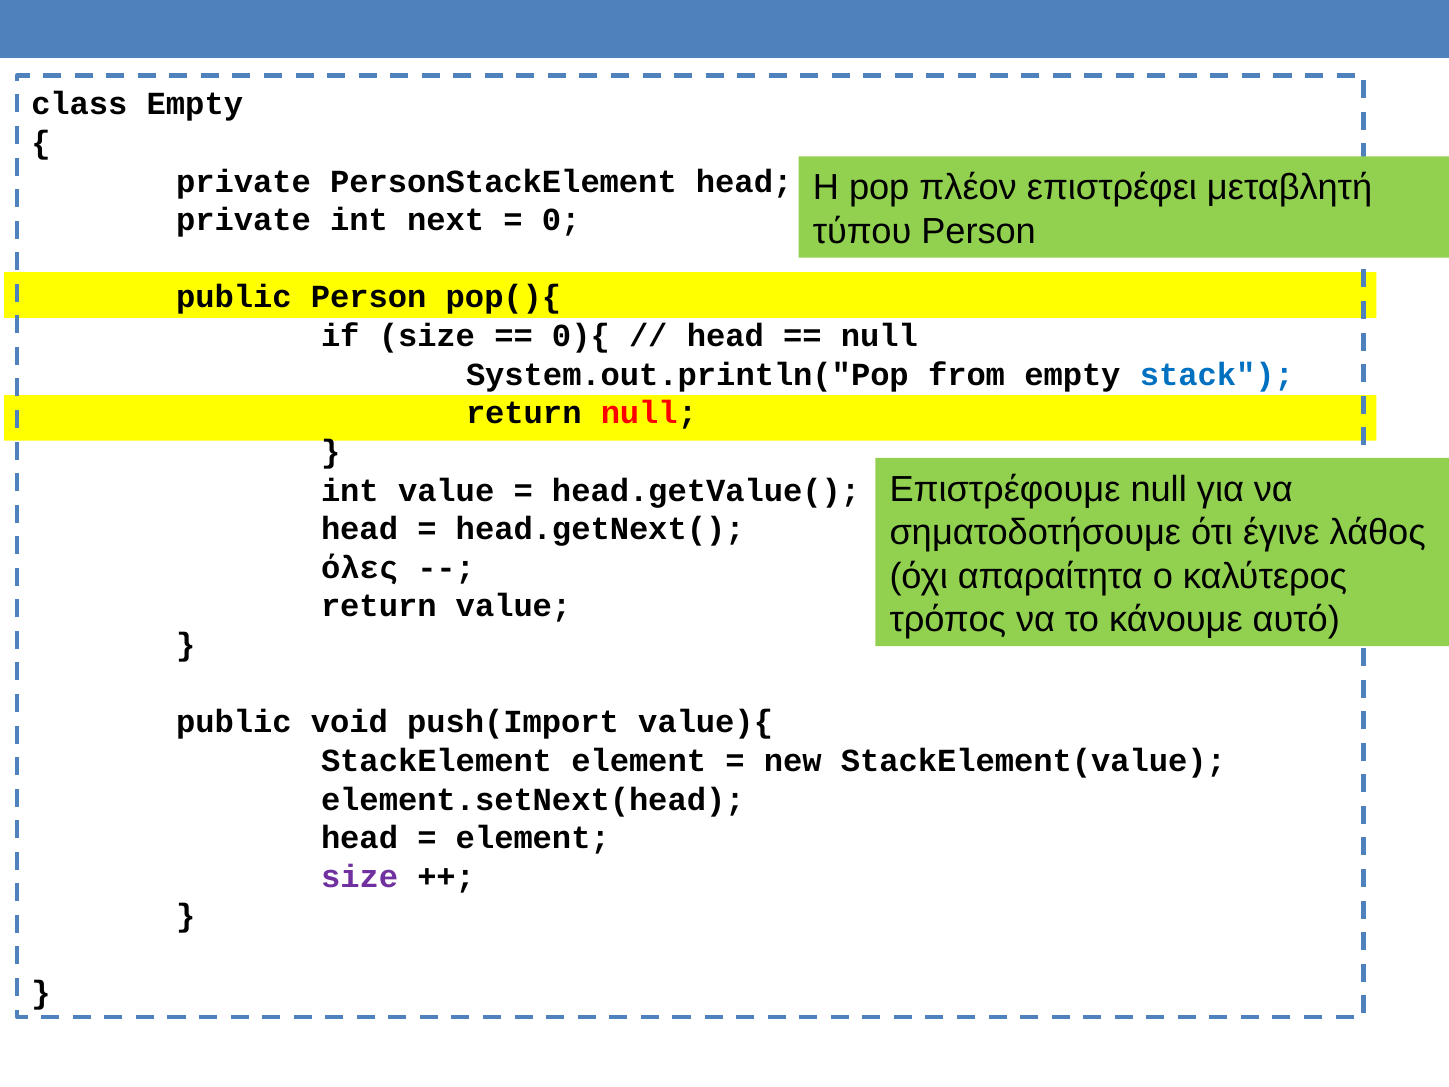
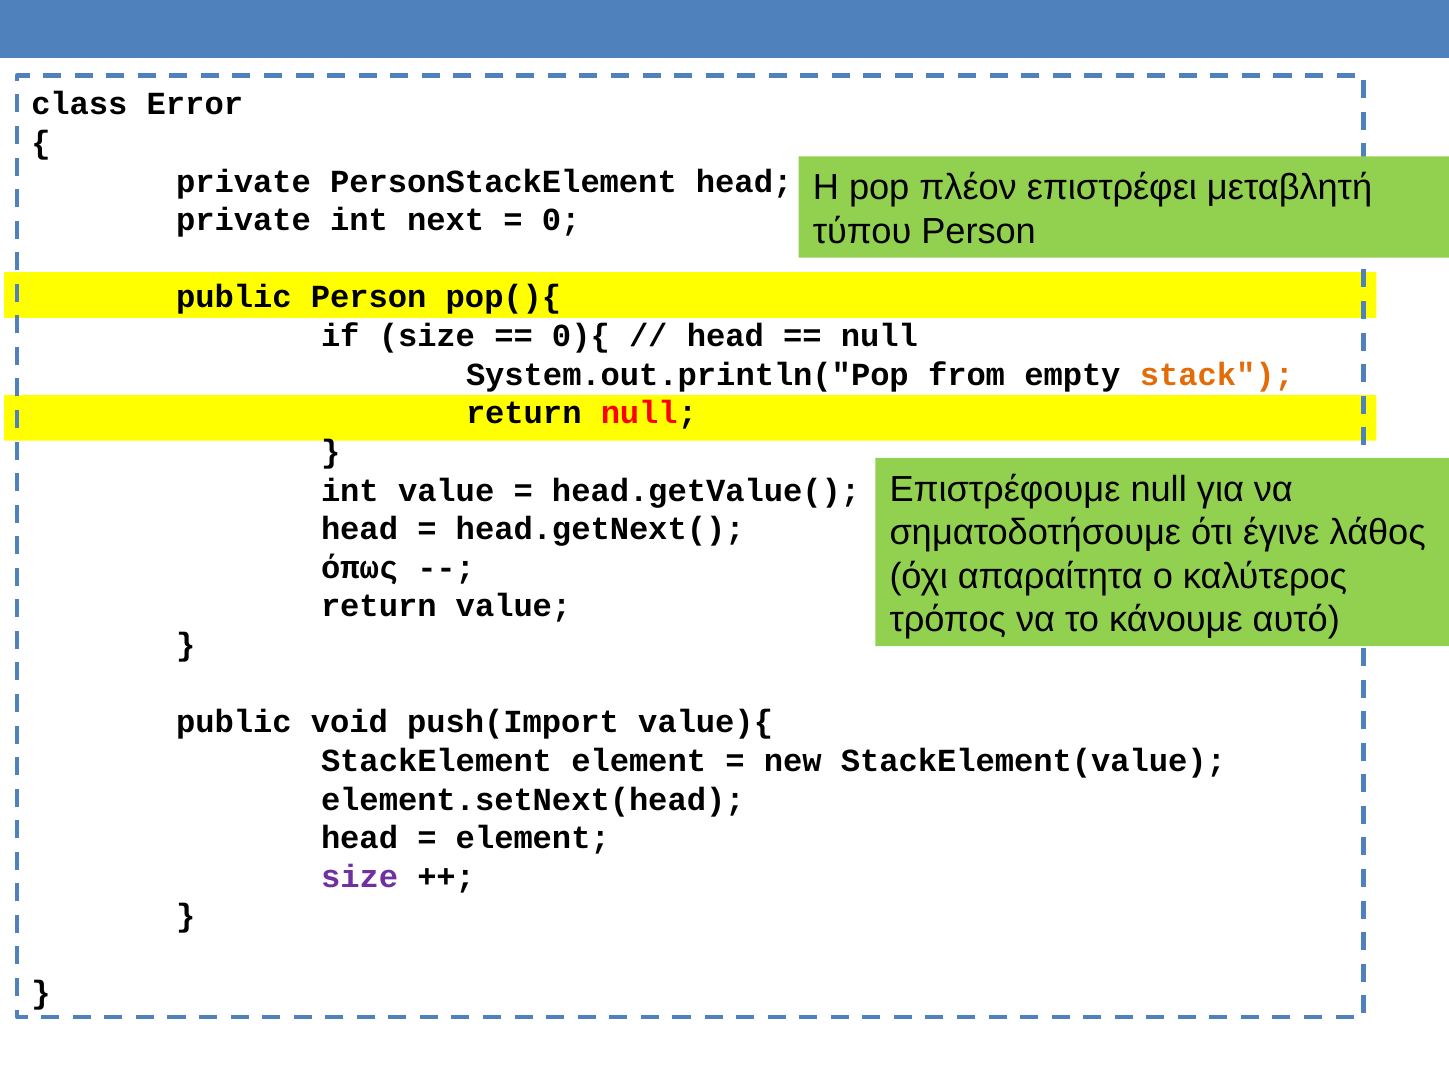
class Empty: Empty -> Error (195, 104)
stack colour: blue -> orange (1217, 375)
όλες: όλες -> όπως (360, 568)
